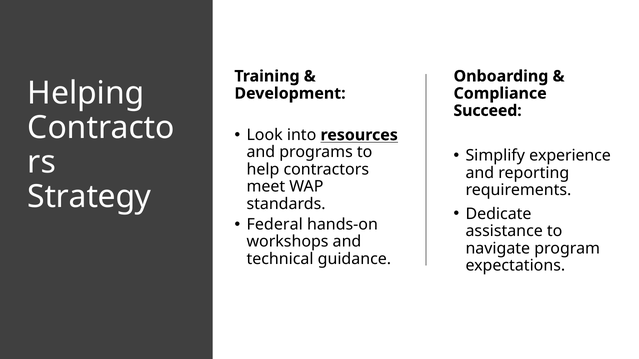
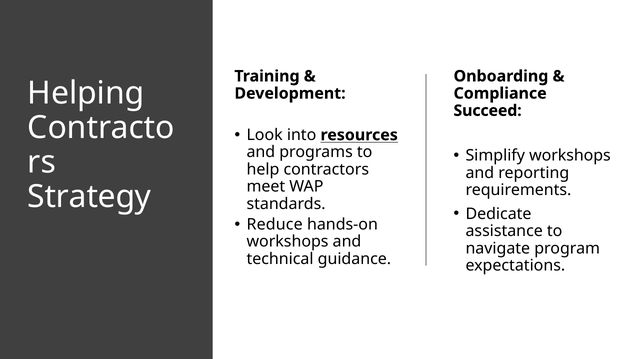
Simplify experience: experience -> workshops (570, 156)
Federal: Federal -> Reduce (275, 225)
